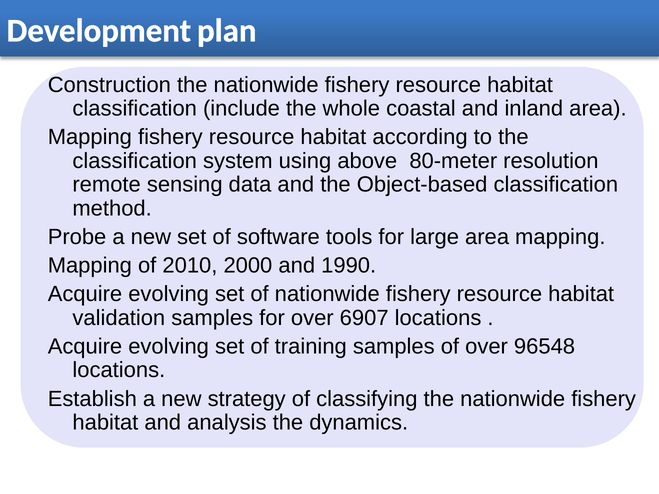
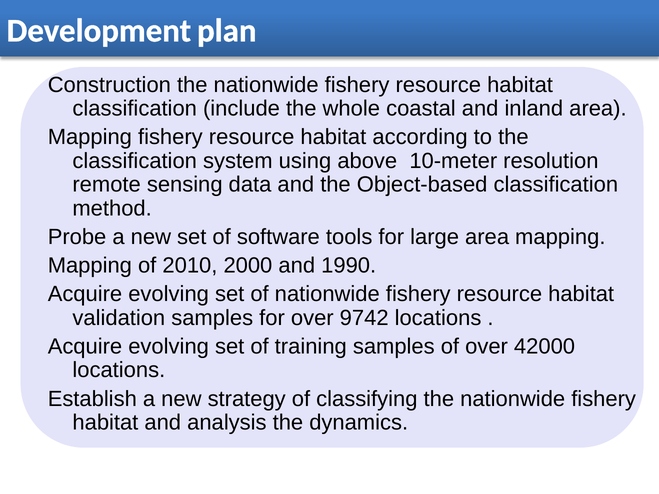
80-meter: 80-meter -> 10-meter (453, 161)
6907: 6907 -> 9742 (364, 318)
96548: 96548 -> 42000 (545, 347)
